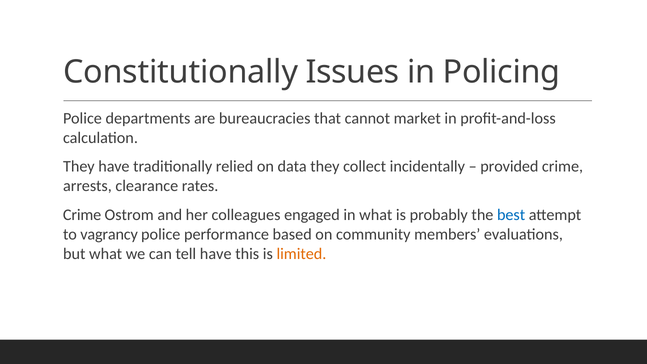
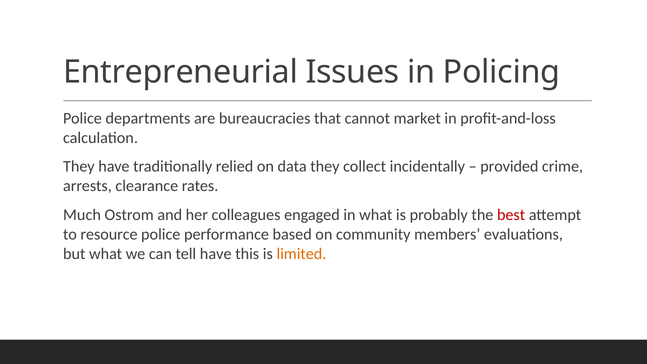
Constitutionally: Constitutionally -> Entrepreneurial (181, 72)
Crime: Crime -> Much (82, 215)
best colour: blue -> red (511, 215)
vagrancy: vagrancy -> resource (109, 234)
